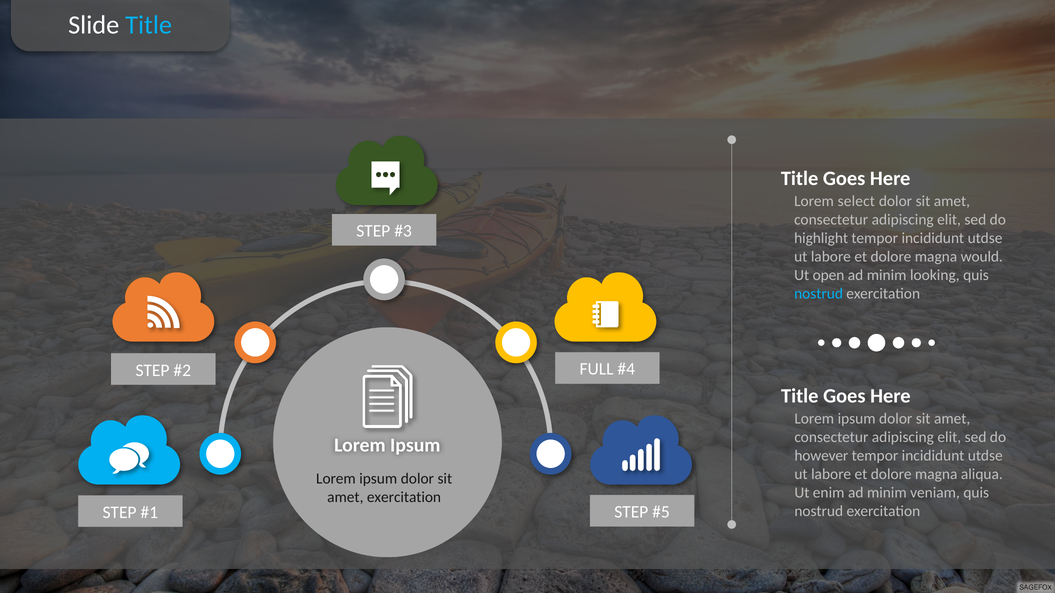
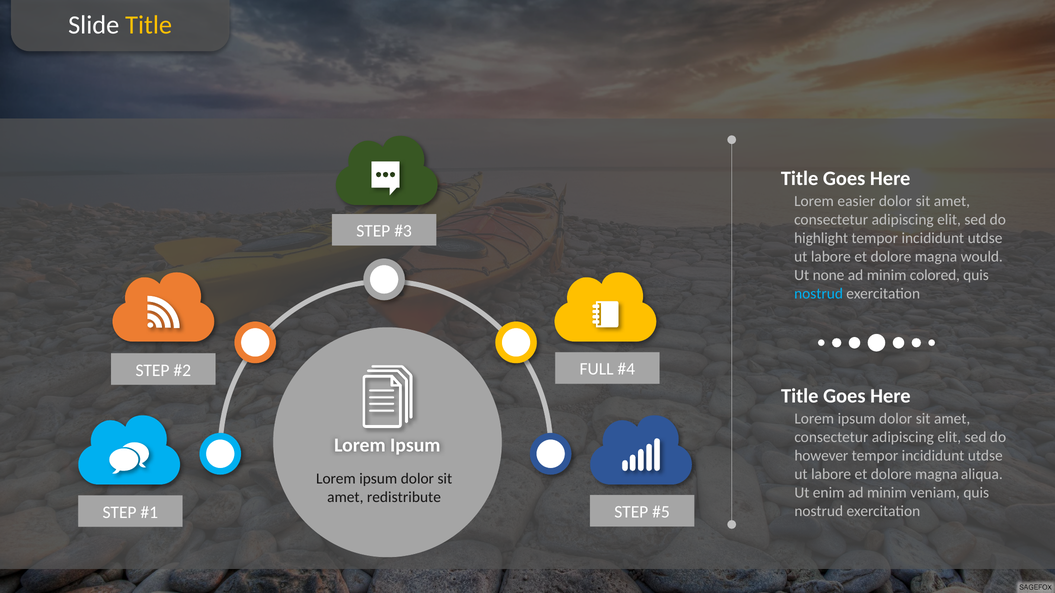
Title colour: light blue -> yellow (149, 25)
select: select -> easier (856, 201)
open: open -> none (828, 275)
looking: looking -> colored (935, 275)
amet exercitation: exercitation -> redistribute (404, 498)
